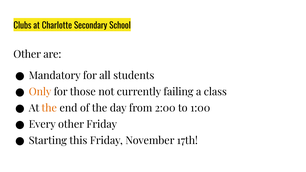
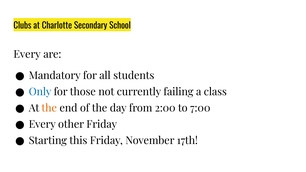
Other: Other -> Every (27, 54)
Only colour: orange -> blue (40, 92)
1:00: 1:00 -> 7:00 (200, 108)
